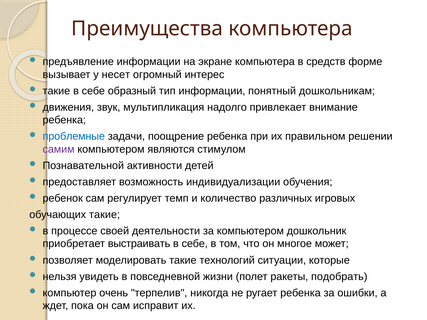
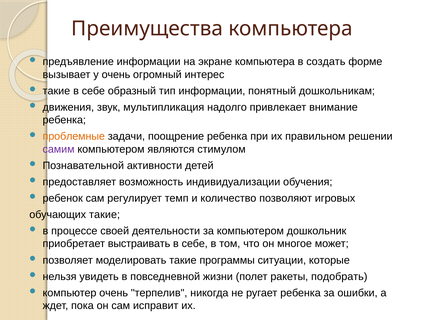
средств: средств -> создать (326, 62)
у несет: несет -> очень (116, 75)
проблемные colour: blue -> orange (74, 137)
различных: различных -> позволяют (286, 198)
технологий: технологий -> программы (227, 260)
